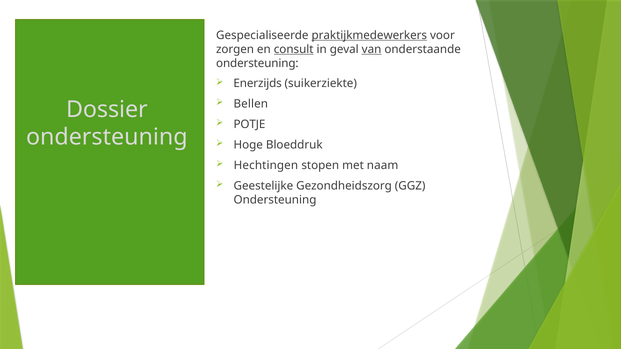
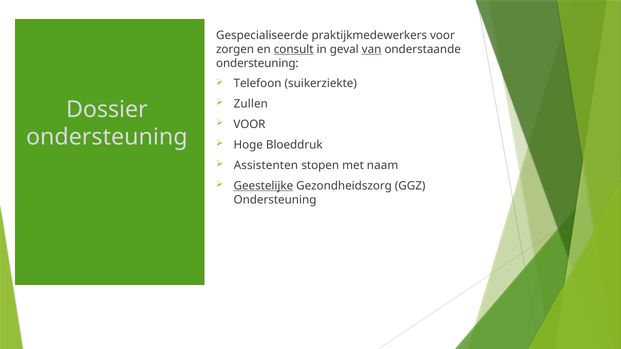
praktijkmedewerkers underline: present -> none (369, 35)
Enerzijds: Enerzijds -> Telefoon (258, 84)
Bellen: Bellen -> Zullen (251, 104)
POTJE: POTJE -> VOOR (249, 125)
Hechtingen: Hechtingen -> Assistenten (266, 166)
Geestelijke underline: none -> present (263, 186)
